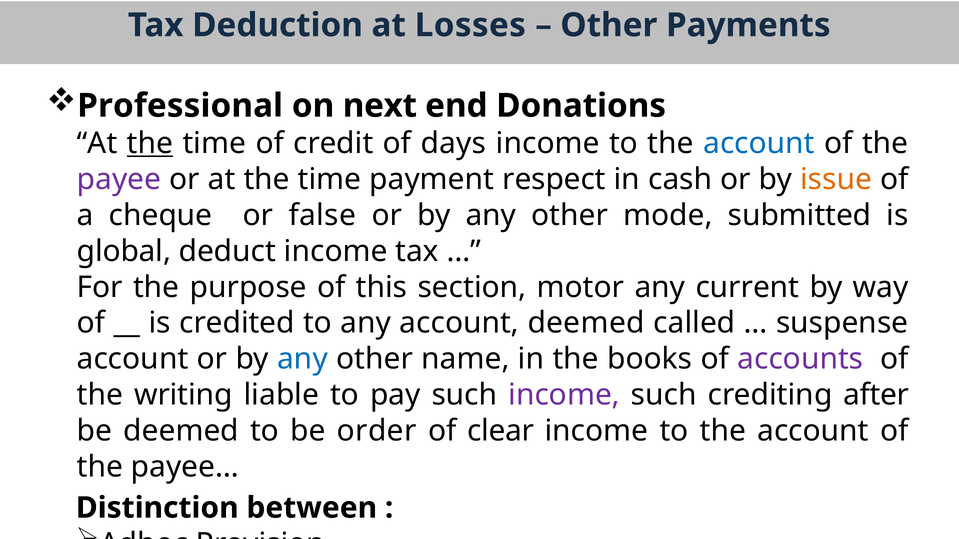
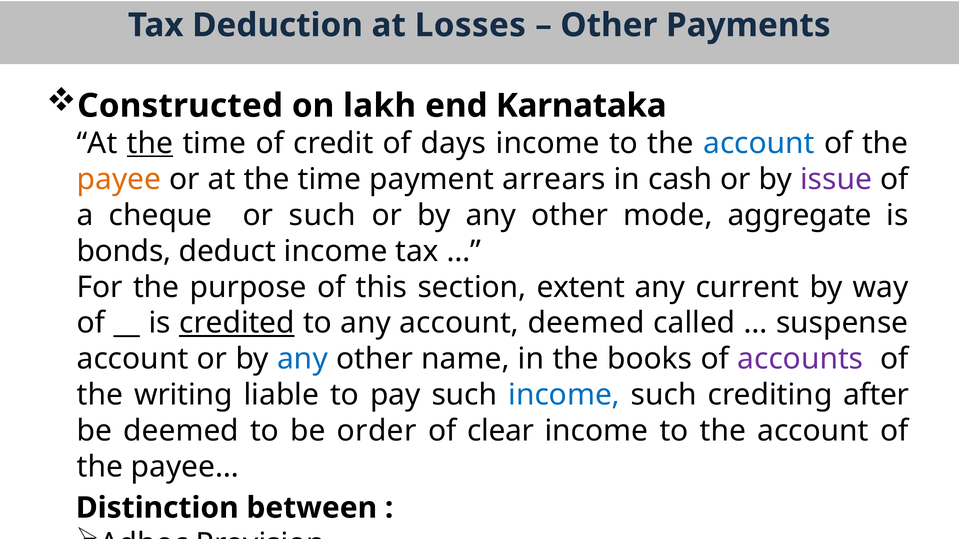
Professional: Professional -> Constructed (180, 106)
next: next -> lakh (380, 106)
Donations: Donations -> Karnataka (581, 106)
payee colour: purple -> orange (119, 180)
respect: respect -> arrears (554, 180)
issue colour: orange -> purple (836, 180)
or false: false -> such (322, 215)
submitted: submitted -> aggregate (800, 215)
global: global -> bonds (124, 251)
motor: motor -> extent (581, 287)
credited underline: none -> present (237, 323)
income colour: purple -> blue (564, 395)
